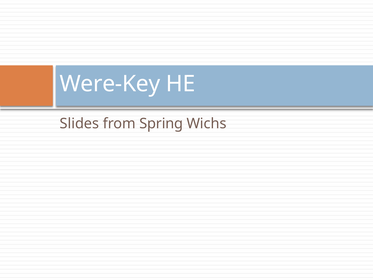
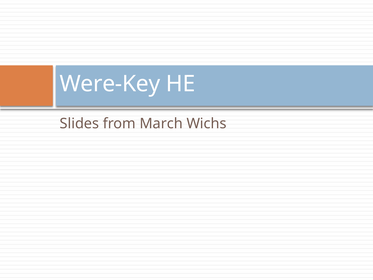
Spring: Spring -> March (161, 123)
